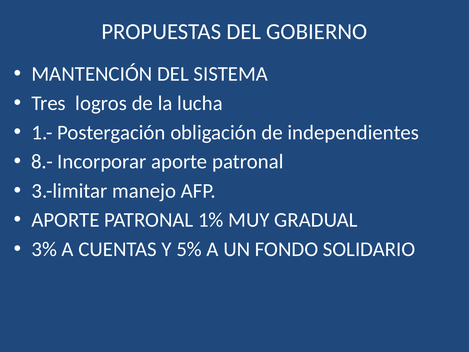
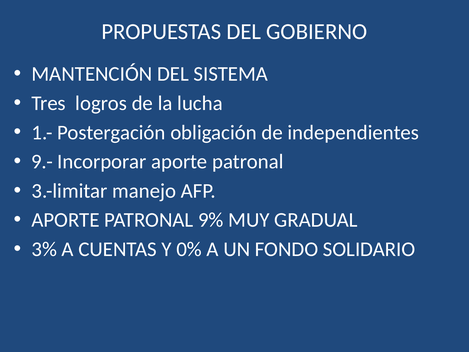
8.-: 8.- -> 9.- (42, 162)
1%: 1% -> 9% (211, 220)
5%: 5% -> 0% (189, 249)
